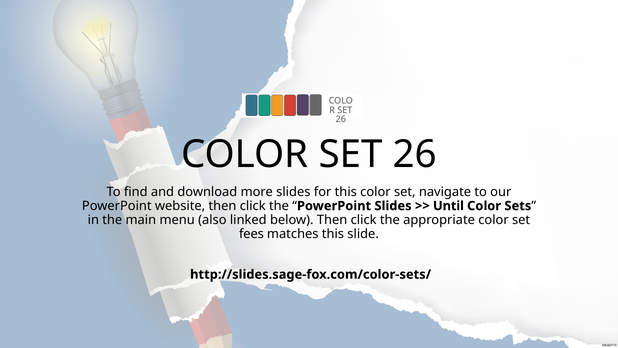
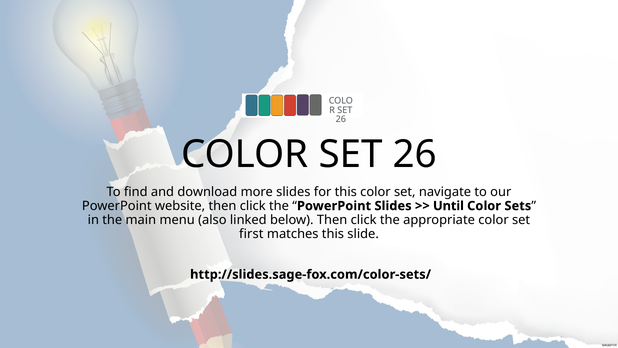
fees: fees -> first (251, 233)
